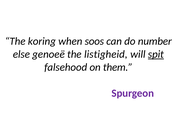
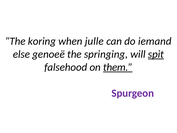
soos: soos -> julle (94, 41)
number: number -> iemand (155, 41)
listigheid: listigheid -> springing (106, 54)
them underline: none -> present (118, 67)
